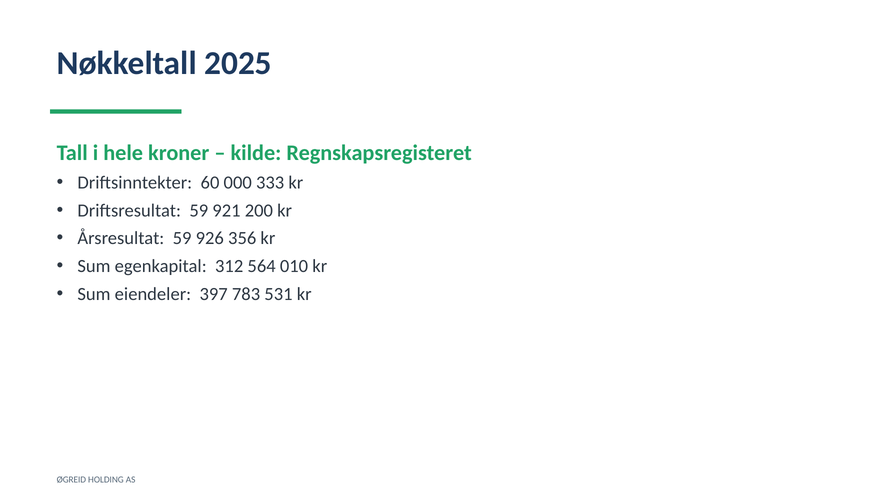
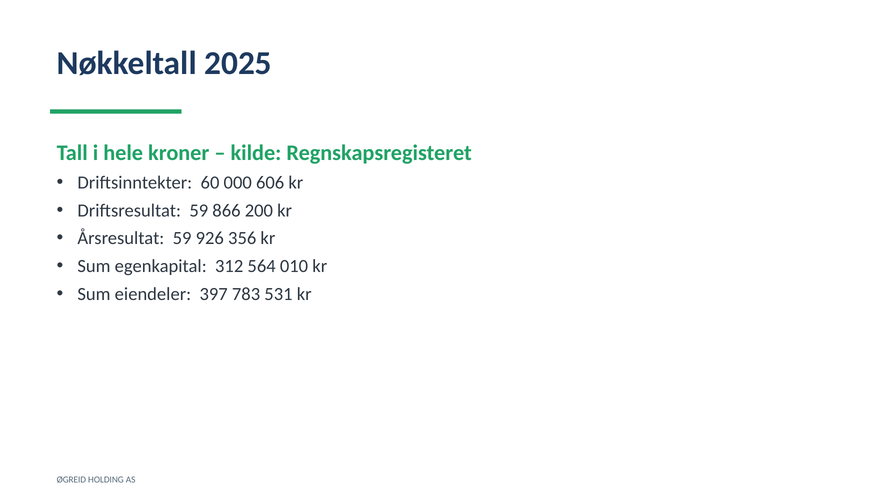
333: 333 -> 606 (270, 183)
921: 921 -> 866 (226, 211)
